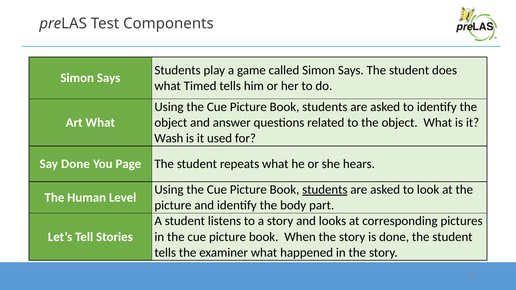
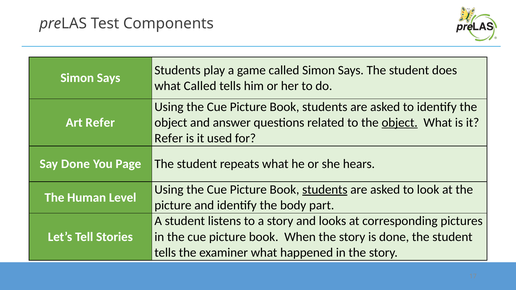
what Timed: Timed -> Called (200, 86)
Art What: What -> Refer (100, 123)
object underline: none -> present (400, 123)
Wash: Wash -> Refer (169, 138)
